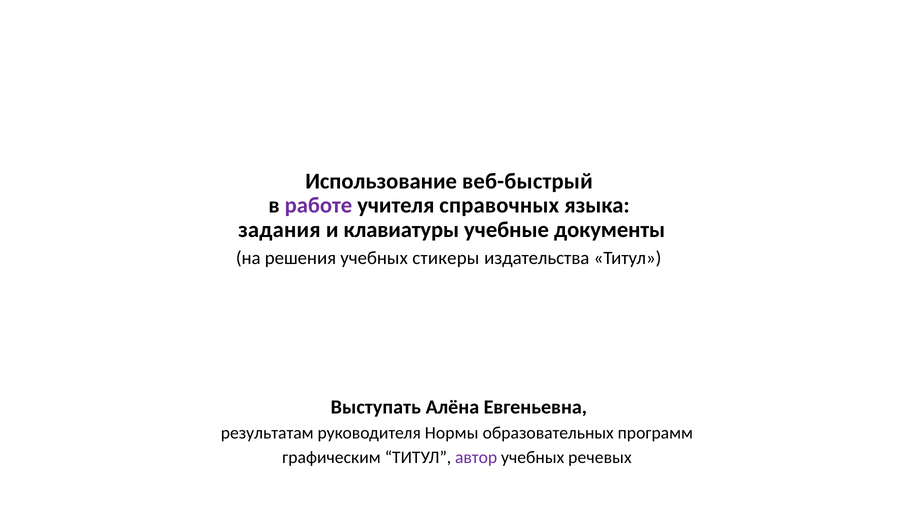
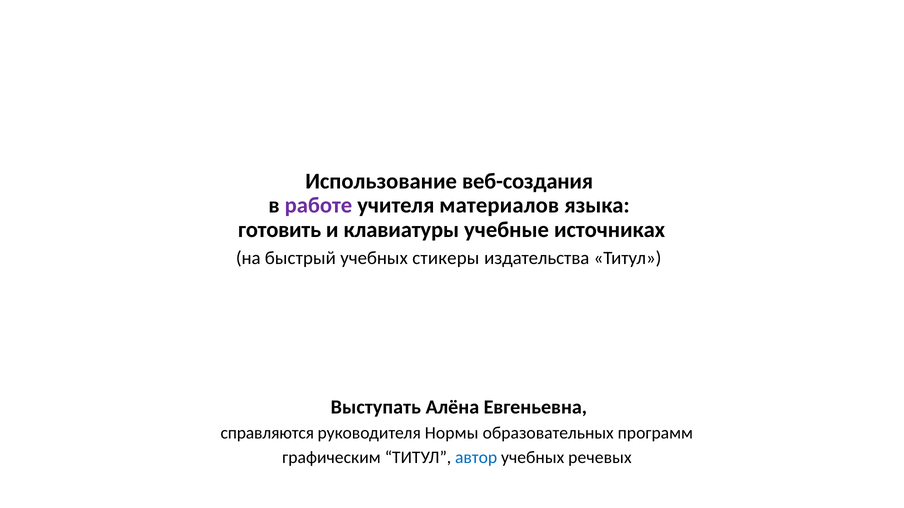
веб-быстрый: веб-быстрый -> веб-создания (528, 181)
справочных: справочных -> материалов (499, 206)
задания: задания -> готовить (280, 230)
документы: документы -> источниках (610, 230)
решения: решения -> быстрый (300, 258)
результатам: результатам -> справляются (267, 433)
автор colour: purple -> blue (476, 458)
